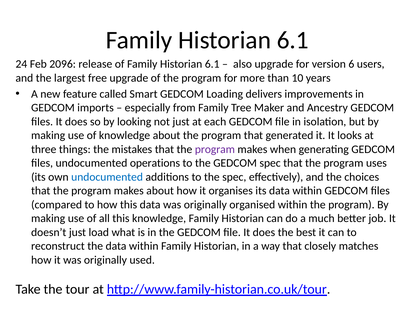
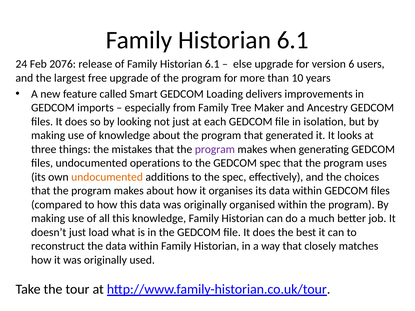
2096: 2096 -> 2076 (63, 64)
also: also -> else (243, 64)
undocumented colour: blue -> orange (107, 177)
